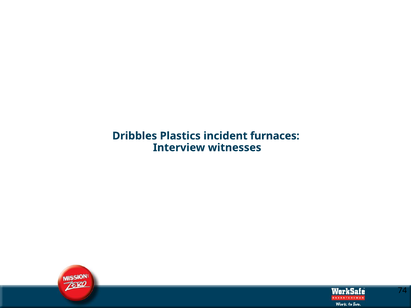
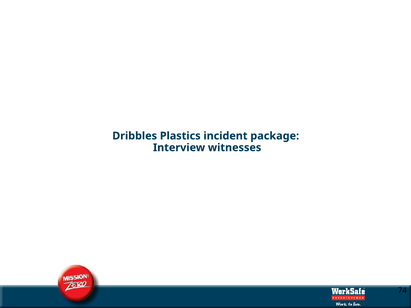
furnaces: furnaces -> package (275, 136)
